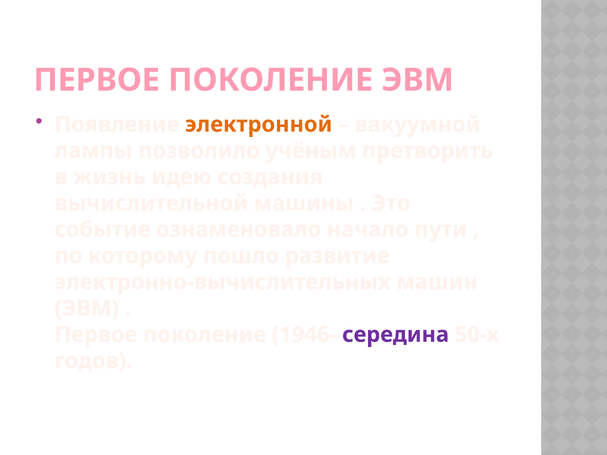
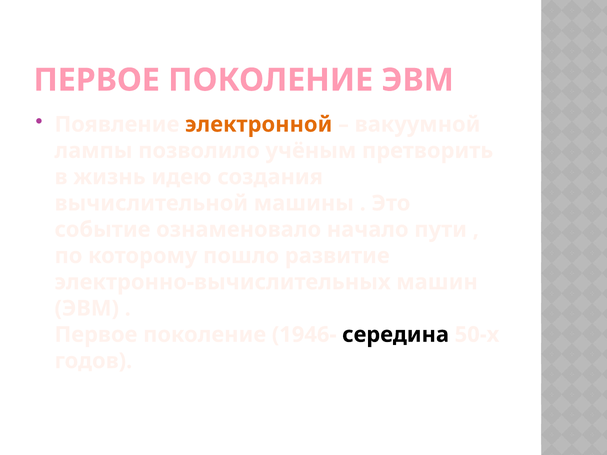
середина colour: purple -> black (396, 335)
